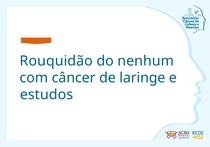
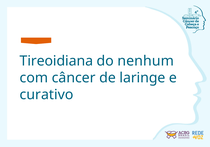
Rouquidão: Rouquidão -> Tireoidiana (56, 61)
estudos: estudos -> curativo (47, 95)
